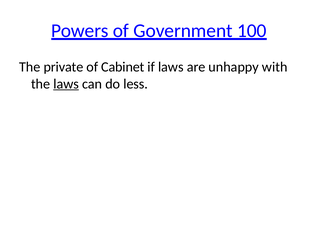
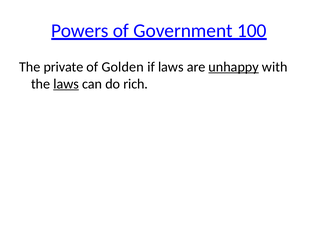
Cabinet: Cabinet -> Golden (123, 67)
unhappy underline: none -> present (234, 67)
less: less -> rich (136, 84)
